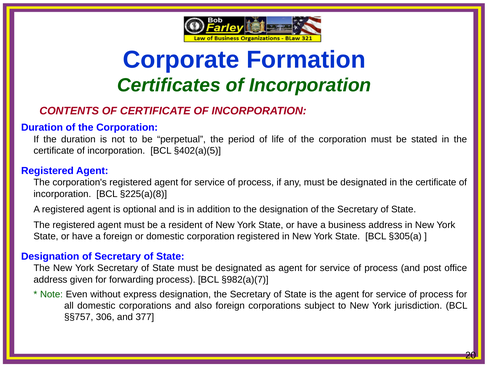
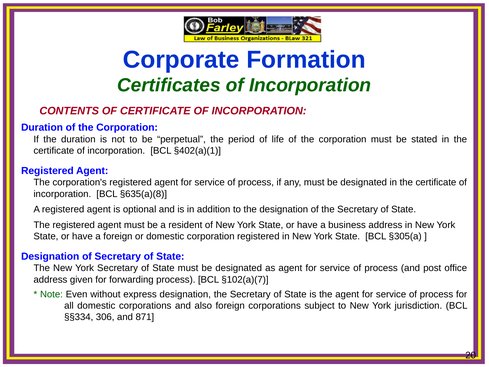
§402(a)(5: §402(a)(5 -> §402(a)(1 (197, 151)
§225(a)(8: §225(a)(8 -> §635(a)(8 (143, 194)
§982(a)(7: §982(a)(7 -> §102(a)(7 (245, 279)
§§757: §§757 -> §§334 (79, 317)
377: 377 -> 871 (145, 317)
